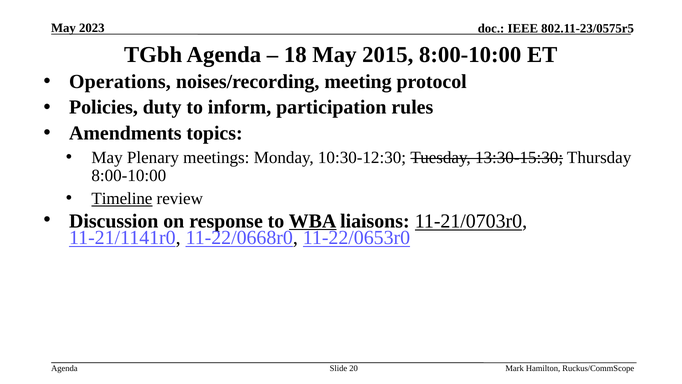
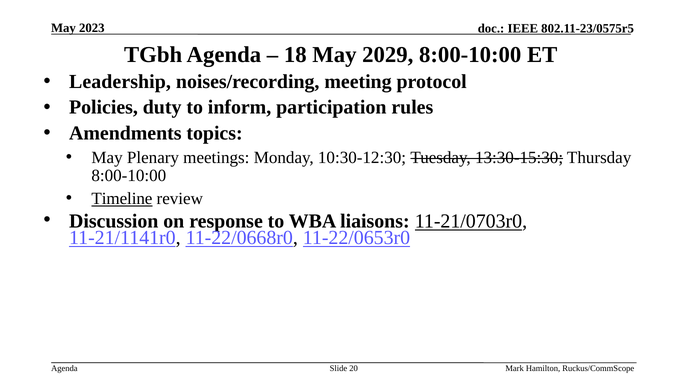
2015: 2015 -> 2029 (388, 55)
Operations: Operations -> Leadership (120, 81)
WBA underline: present -> none (313, 221)
